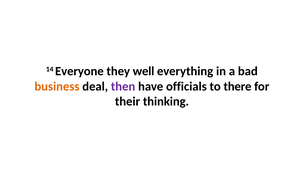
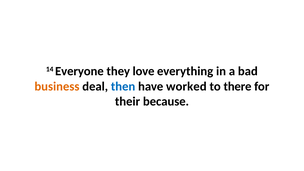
well: well -> love (144, 71)
then colour: purple -> blue (123, 86)
officials: officials -> worked (186, 86)
thinking: thinking -> because (166, 102)
